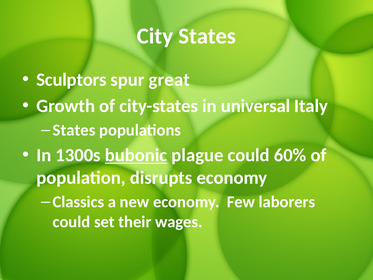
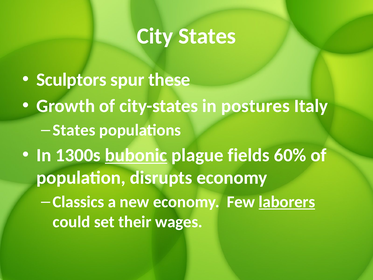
great: great -> these (169, 80)
universal: universal -> postures (255, 106)
plague could: could -> fields (249, 155)
laborers underline: none -> present (287, 202)
